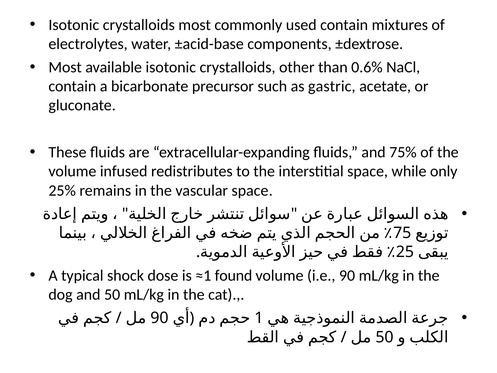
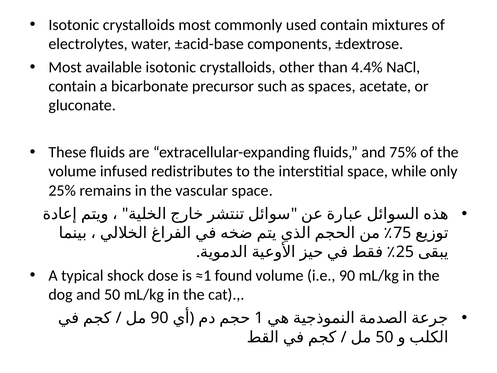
0.6%: 0.6% -> 4.4% (367, 67)
gastric: gastric -> spaces (332, 86)
